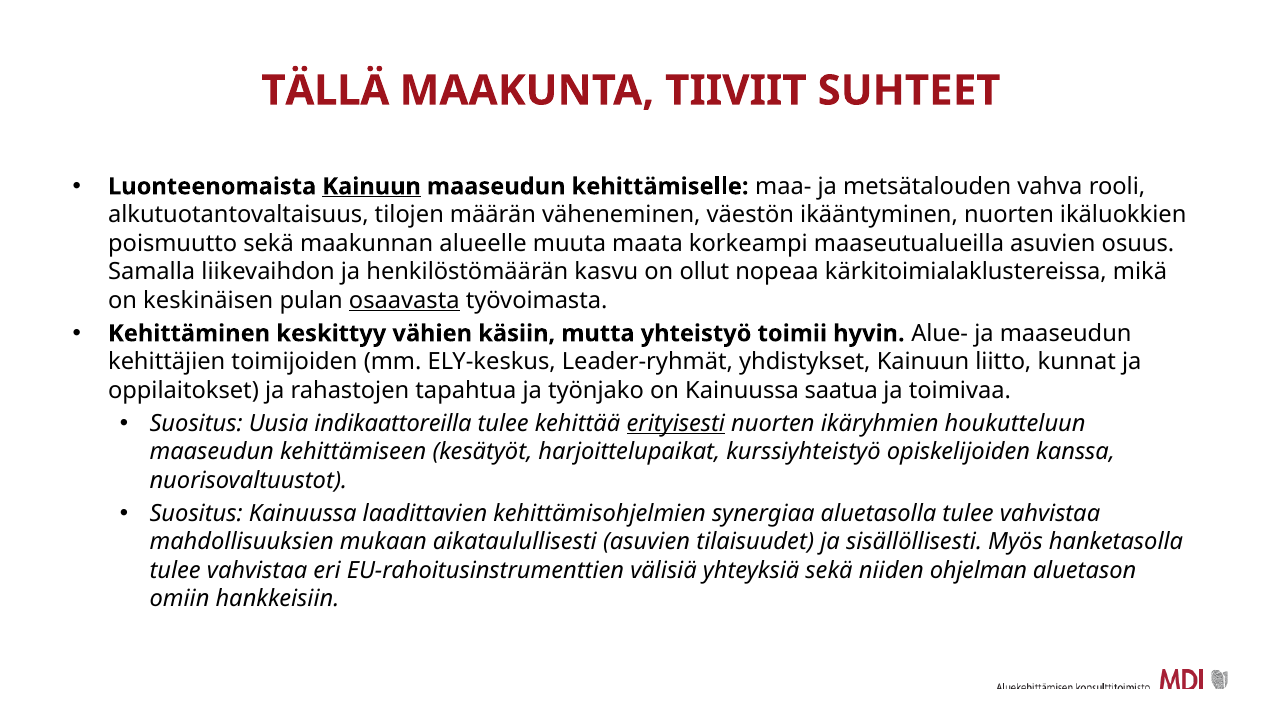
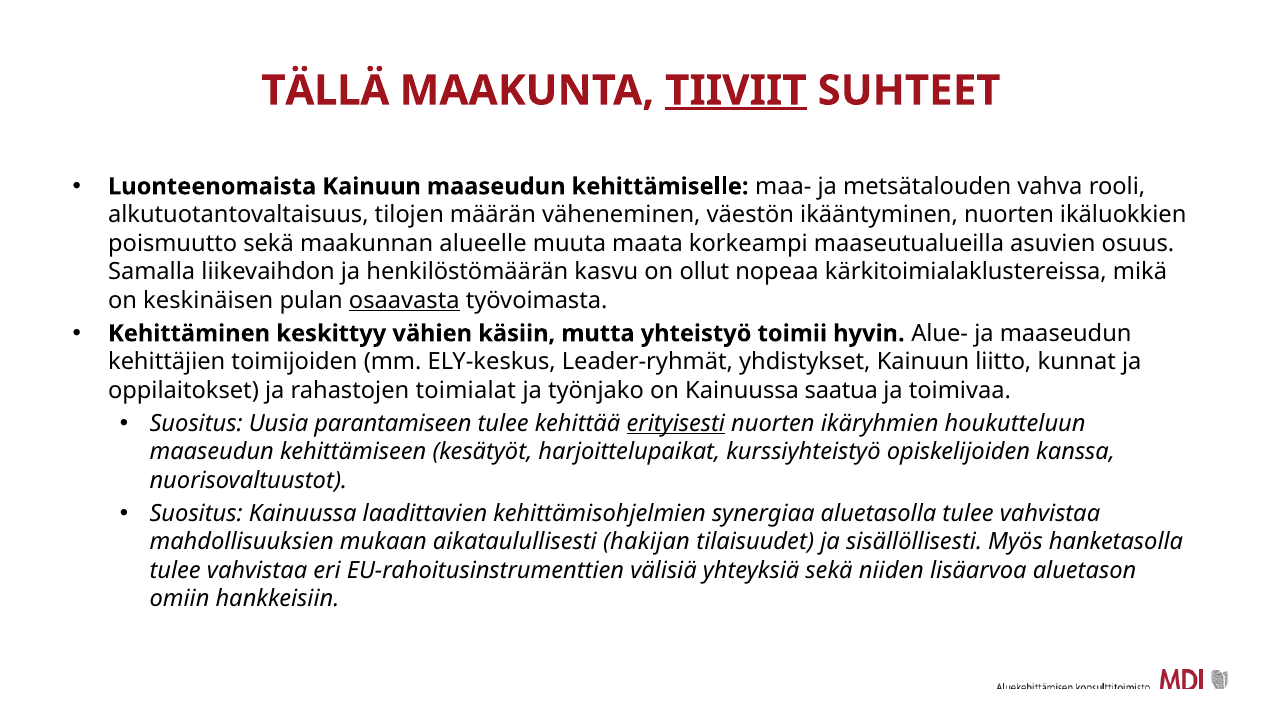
TIIVIIT underline: none -> present (736, 91)
Kainuun underline: present -> none (372, 186)
tapahtua: tapahtua -> toimialat (466, 390)
indikaattoreilla: indikaattoreilla -> parantamiseen (393, 423)
aikataulullisesti asuvien: asuvien -> hakijan (647, 542)
ohjelman: ohjelman -> lisäarvoa (978, 570)
